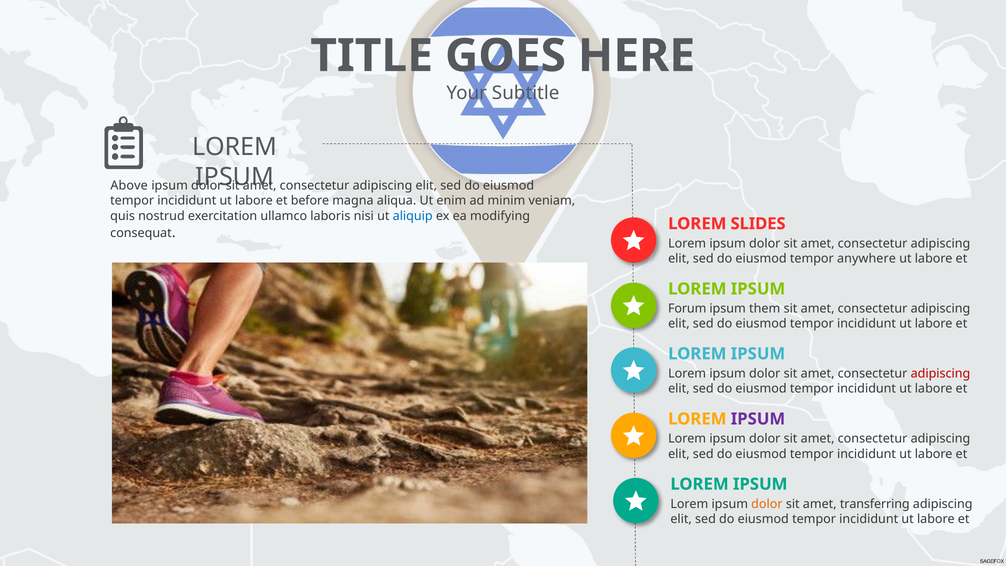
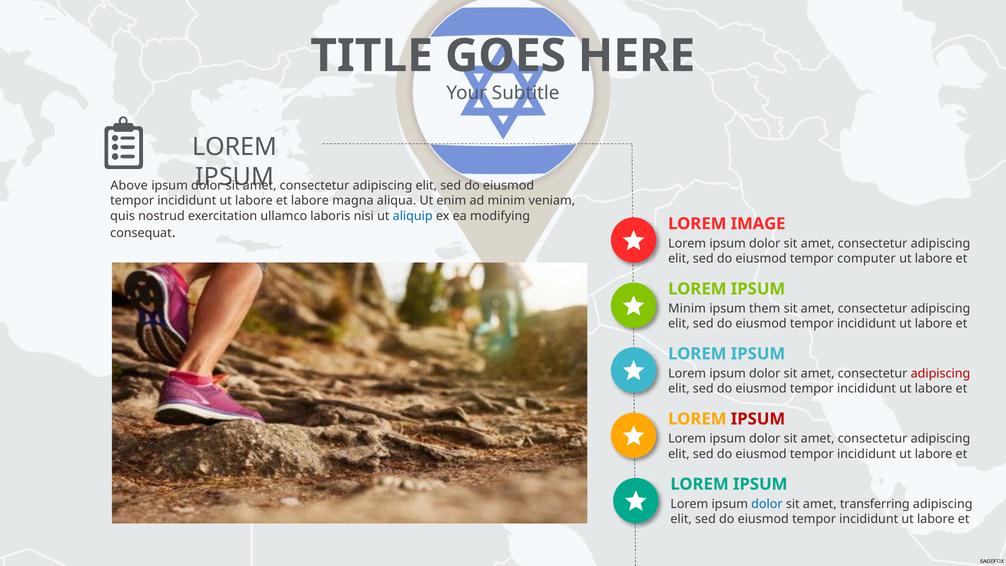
et before: before -> labore (310, 201)
SLIDES: SLIDES -> IMAGE (758, 224)
anywhere: anywhere -> computer (866, 259)
Forum: Forum -> Minim (687, 309)
IPSUM colour: purple -> red (758, 419)
dolor colour: orange -> blue (767, 504)
